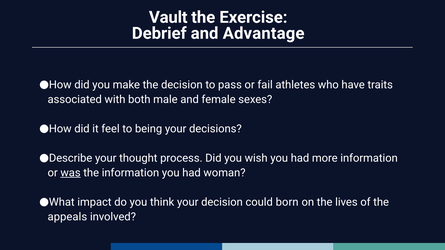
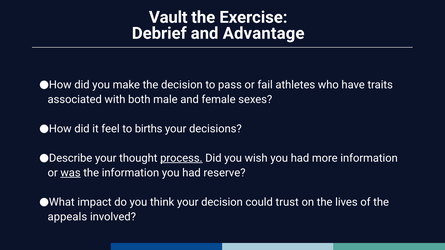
being: being -> births (149, 129)
process underline: none -> present (181, 158)
woman: woman -> reserve (225, 173)
born: born -> trust (287, 202)
